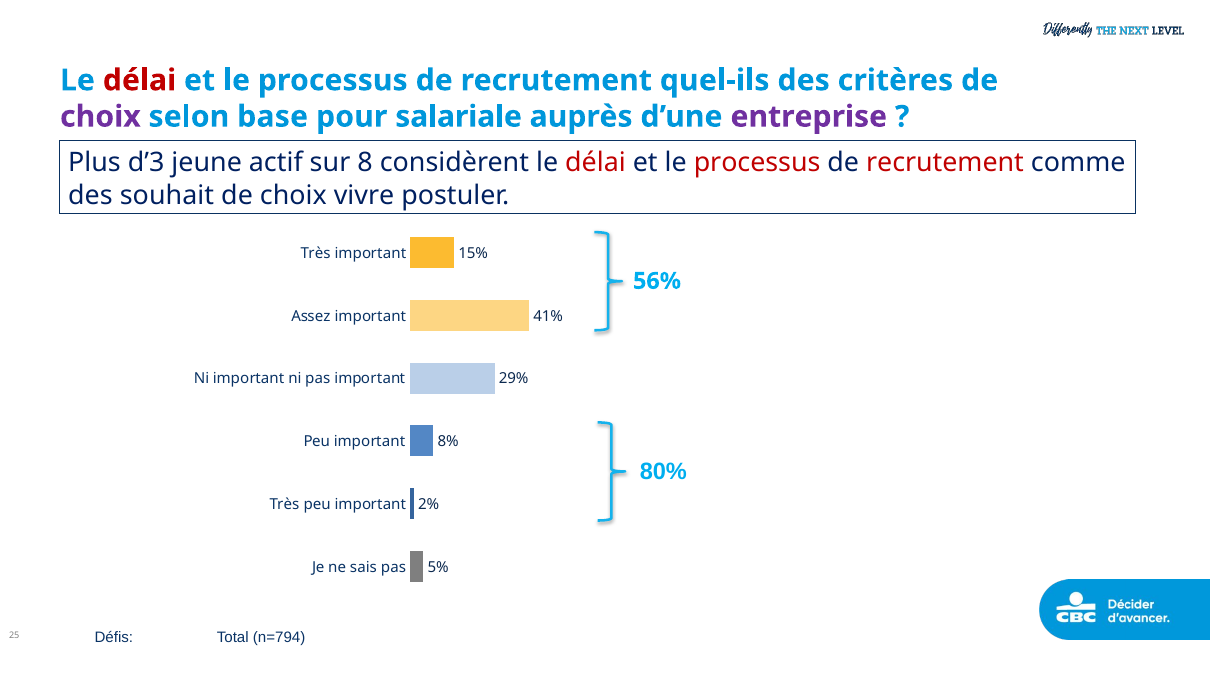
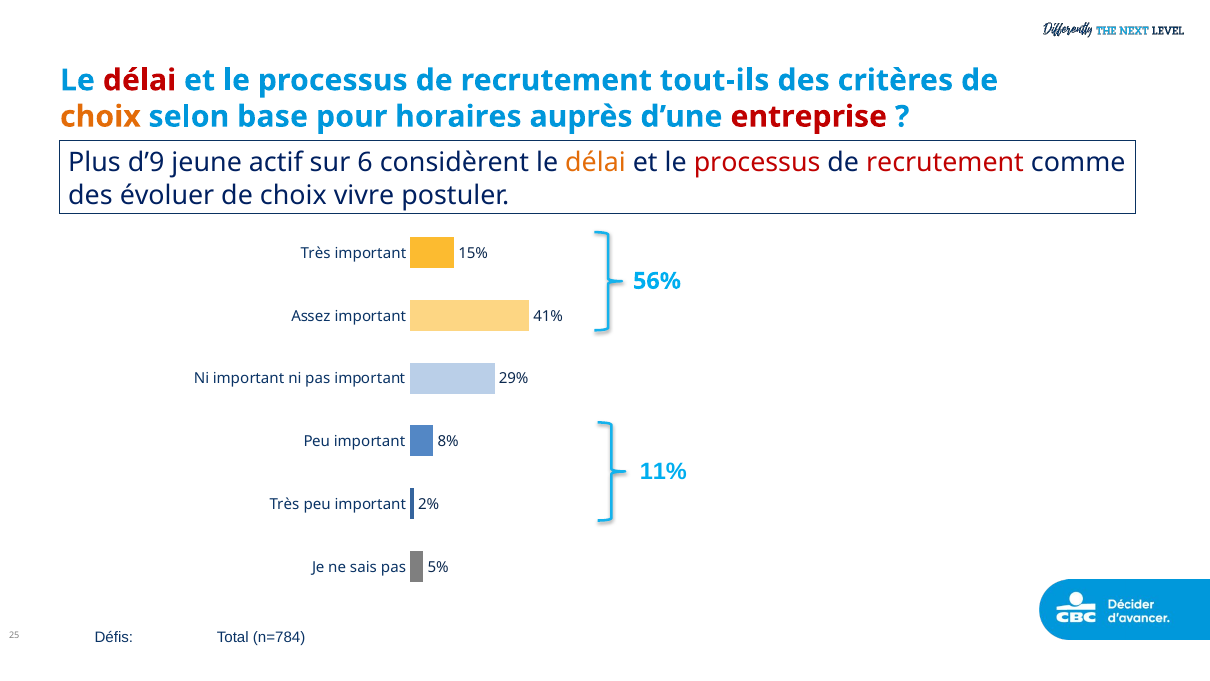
quel-ils: quel-ils -> tout-ils (715, 80)
choix colour: purple -> orange (100, 117)
salariale: salariale -> horaires (458, 117)
entreprise colour: purple -> red (809, 117)
d’3: d’3 -> d’9 (146, 163)
8: 8 -> 6 (365, 163)
délai colour: red -> orange (595, 163)
souhait: souhait -> évoluer (167, 195)
80%: 80% -> 11% (663, 471)
n=794: n=794 -> n=784 (279, 637)
